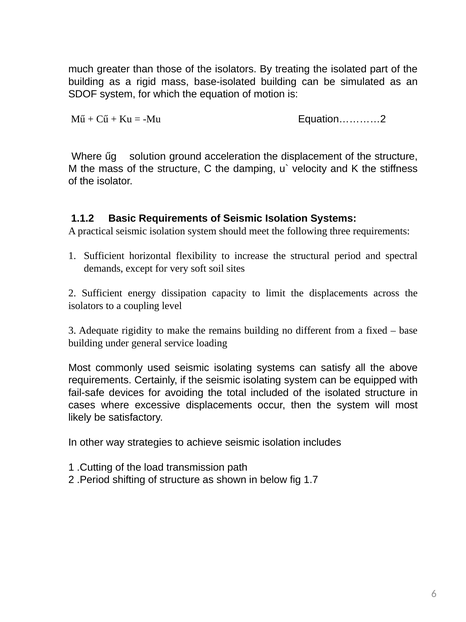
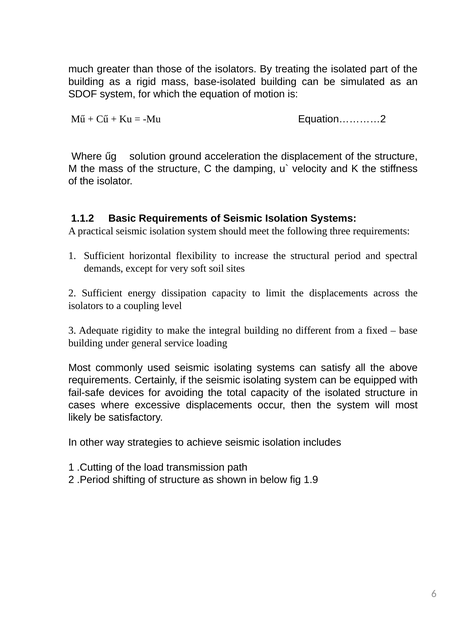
remains: remains -> integral (225, 330)
total included: included -> capacity (270, 392)
1.7: 1.7 -> 1.9 (311, 479)
